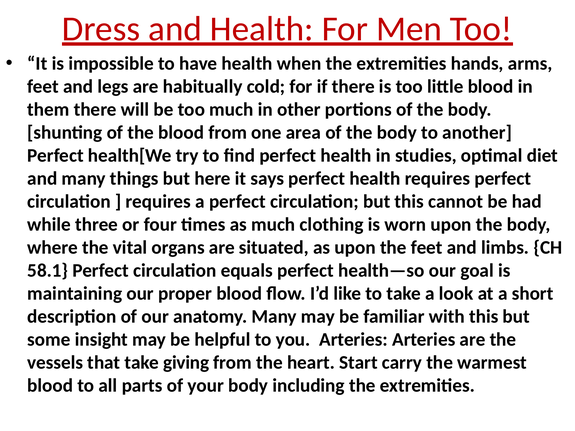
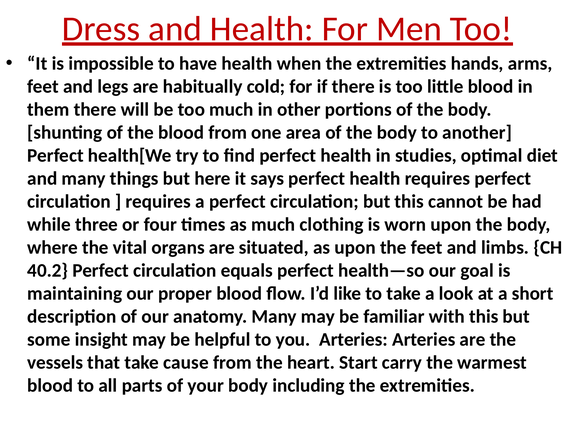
58.1: 58.1 -> 40.2 (48, 271)
giving: giving -> cause (186, 363)
